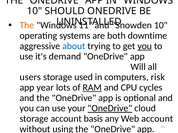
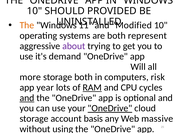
SHOULD ONEDRIVE: ONEDRIVE -> PROVIDED (112, 11)
Snowden: Snowden -> Modified (132, 25)
downtime: downtime -> represent (147, 36)
about colour: blue -> purple (74, 46)
you underline: present -> none (145, 46)
users: users -> more (30, 77)
storage used: used -> both (84, 77)
and underline: none -> present (27, 98)
Web account: account -> massive (157, 119)
